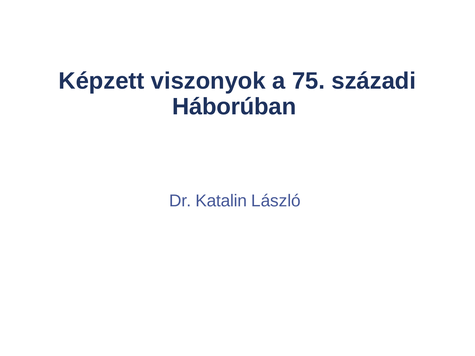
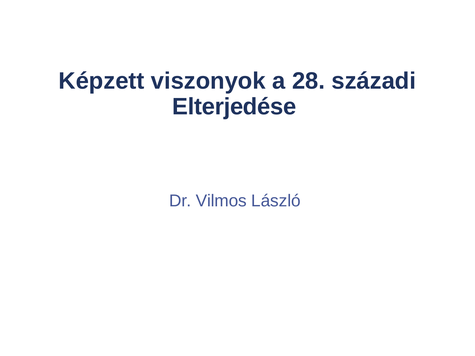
75: 75 -> 28 (309, 81)
Háborúban: Háborúban -> Elterjedése (234, 107)
Katalin: Katalin -> Vilmos (221, 201)
